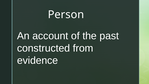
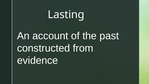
Person: Person -> Lasting (66, 15)
